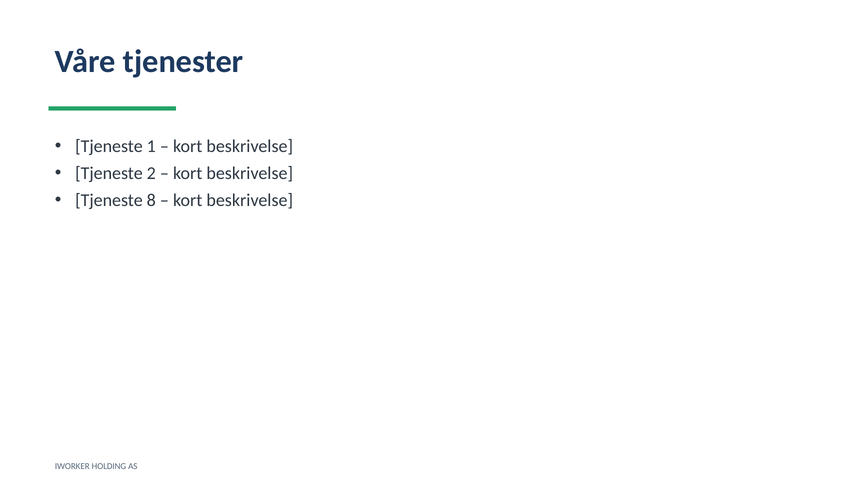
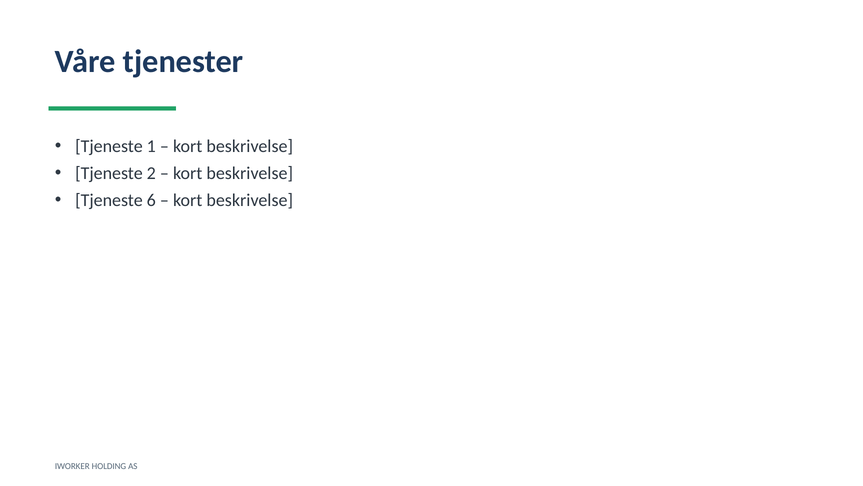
8: 8 -> 6 (151, 200)
